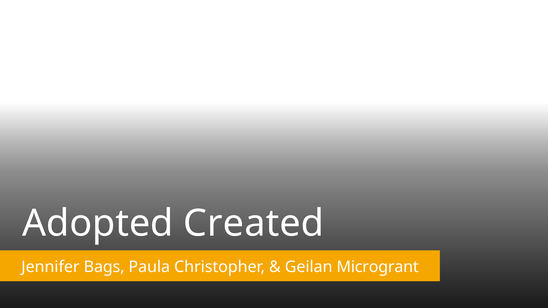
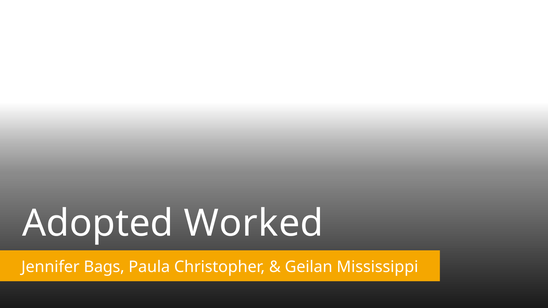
Created: Created -> Worked (254, 224)
Microgrant: Microgrant -> Mississippi (378, 267)
